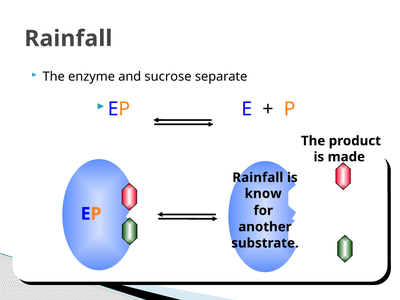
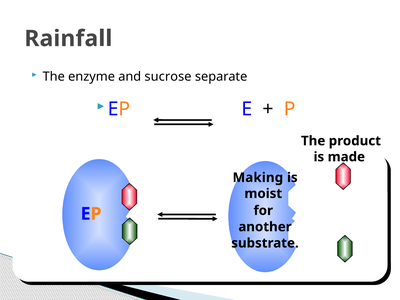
Rainfall: Rainfall -> Making (258, 178)
know: know -> moist (263, 194)
